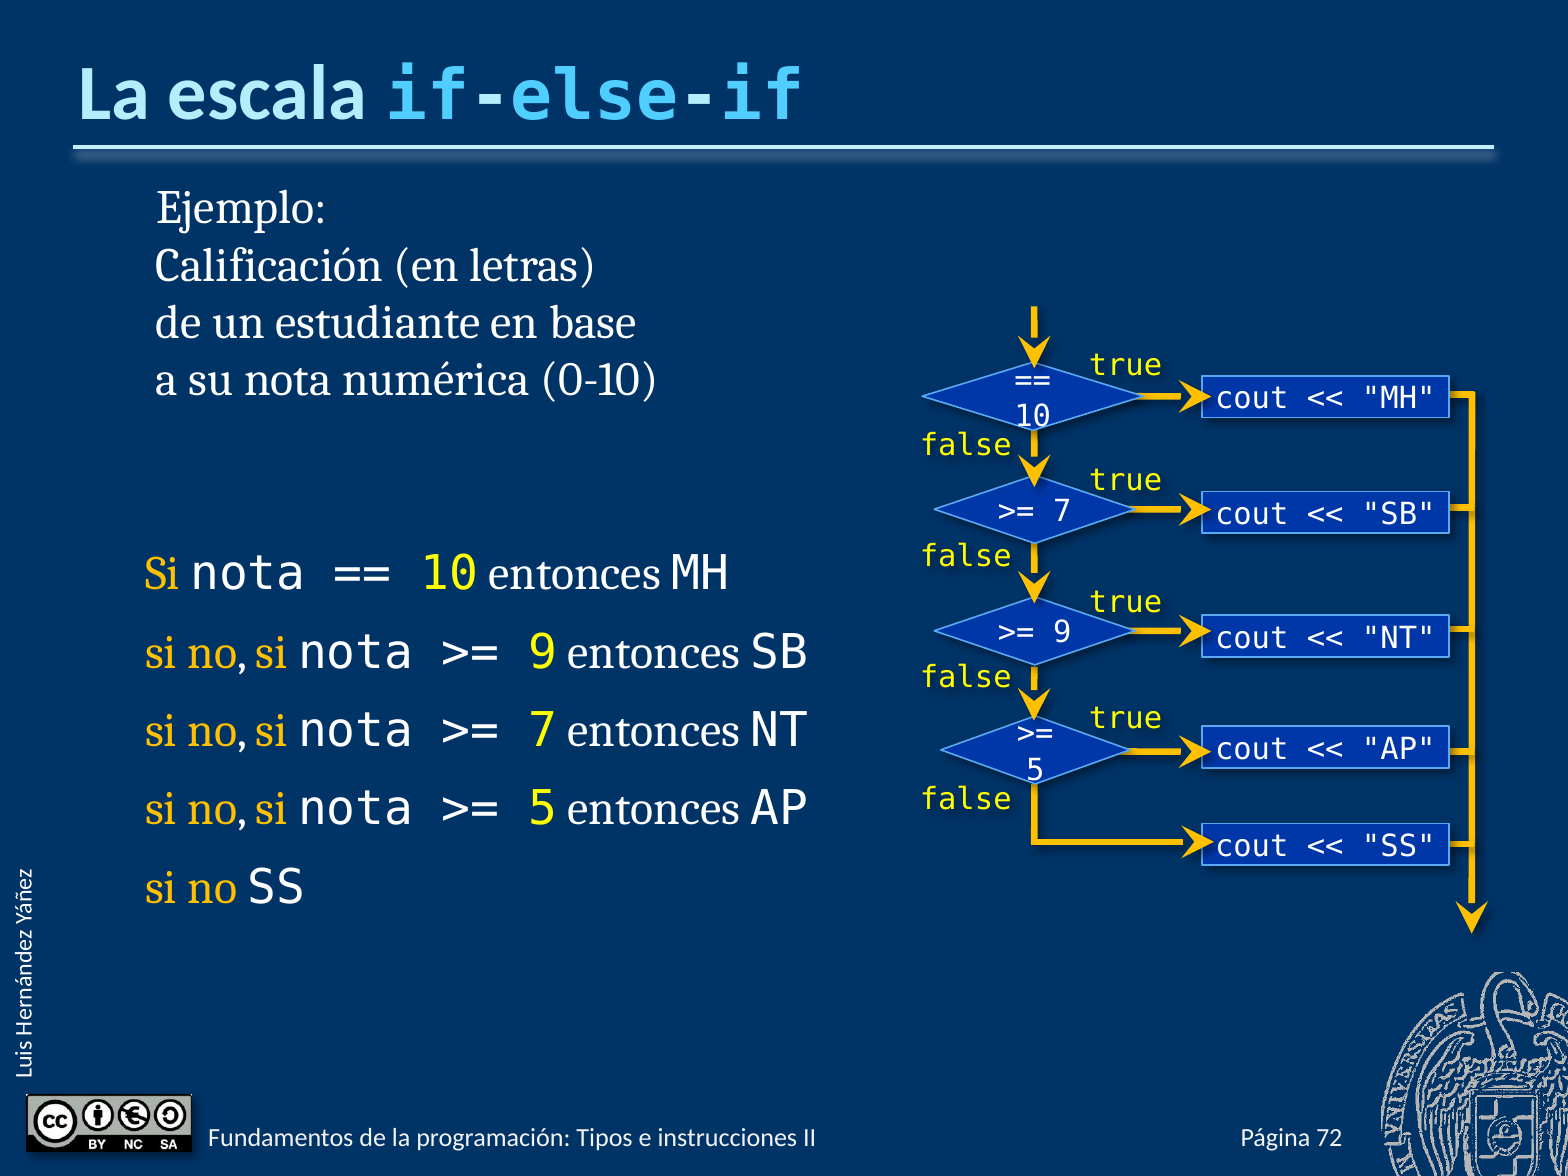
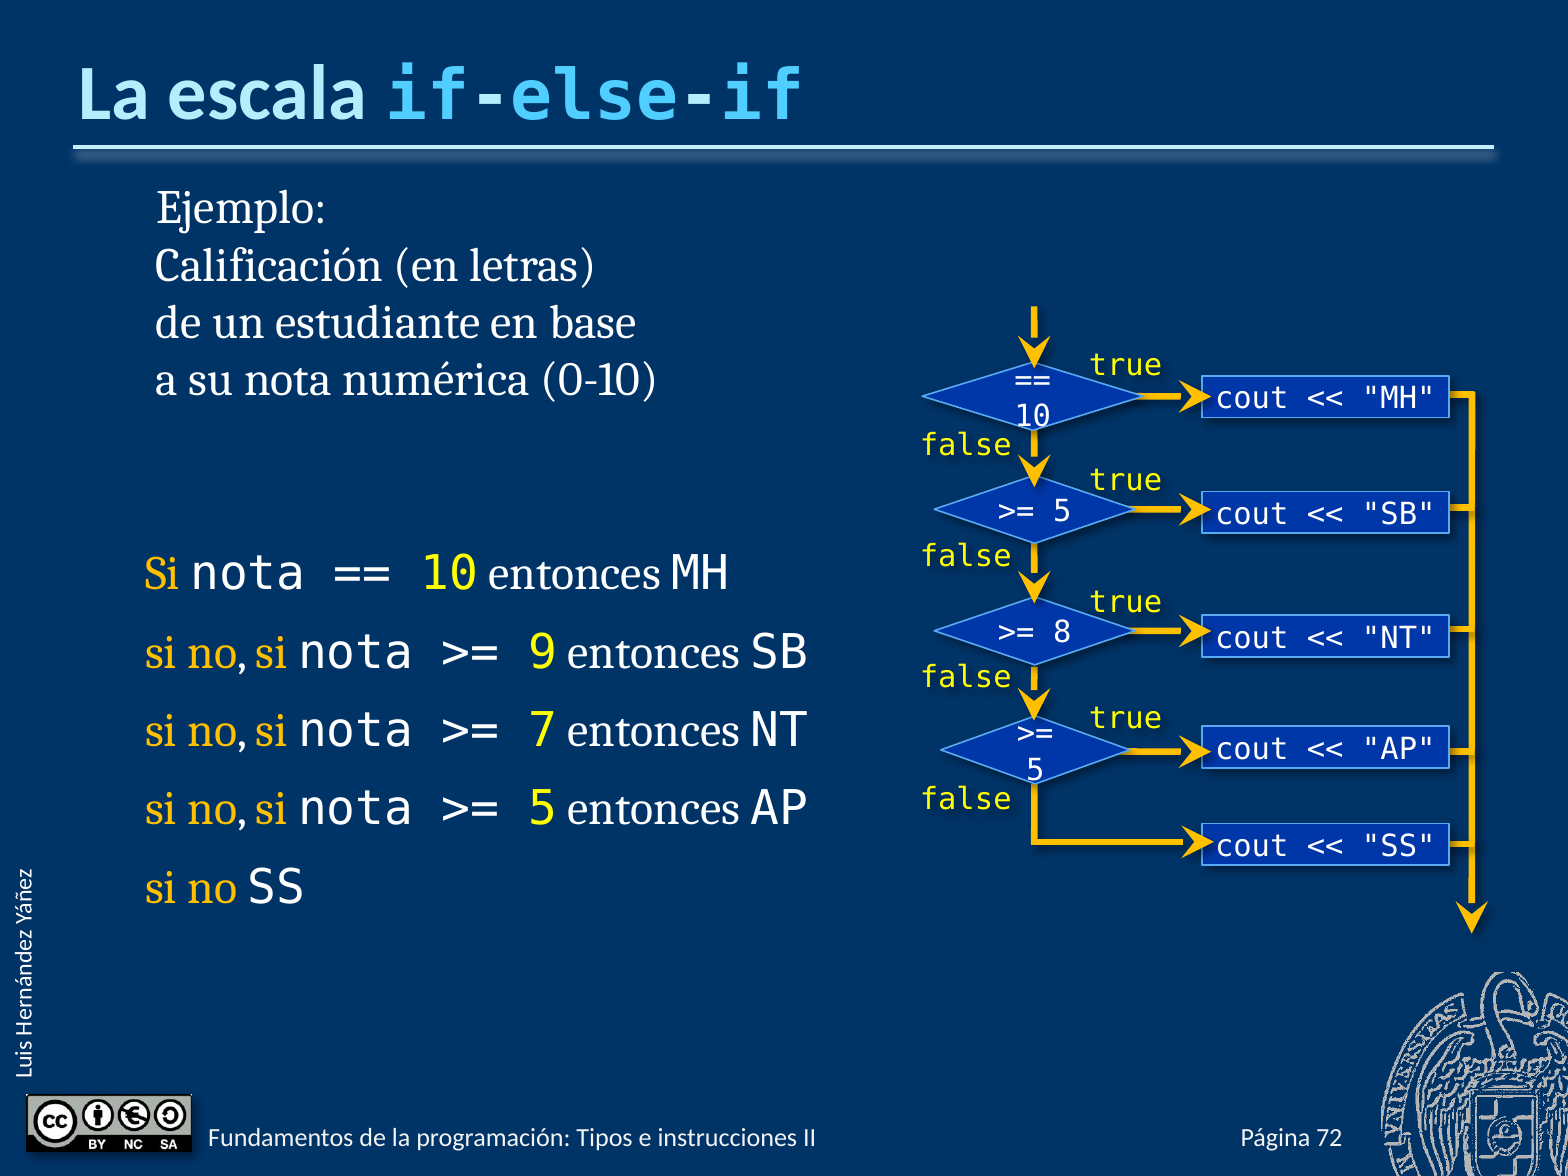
7: 7 -> 5 (1062, 511)
9: 9 -> 8 (1062, 633)
